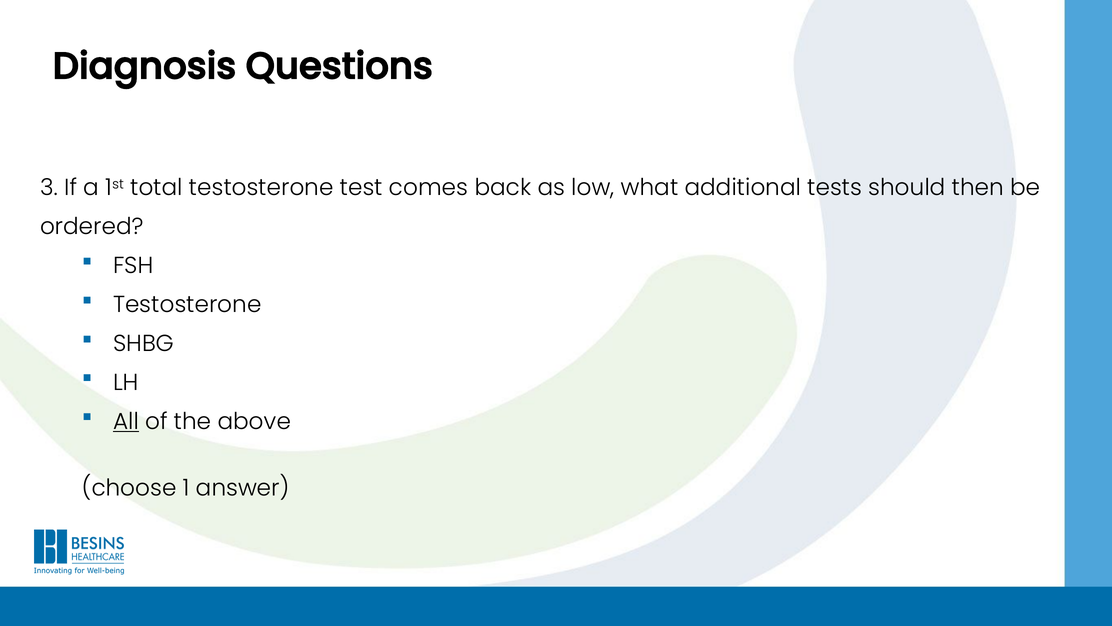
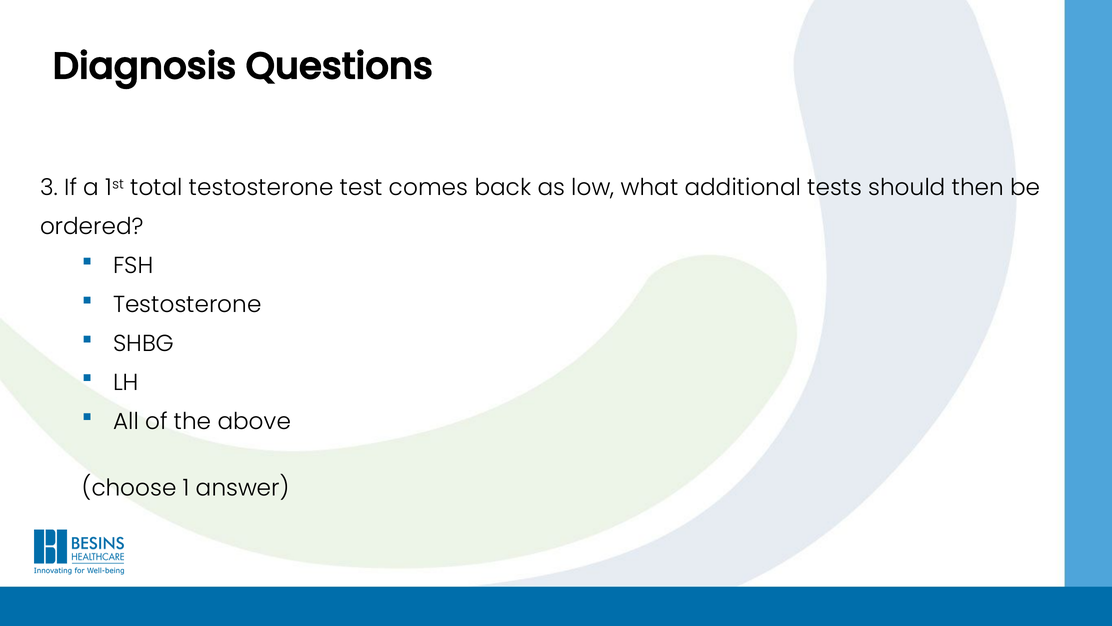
All underline: present -> none (126, 421)
